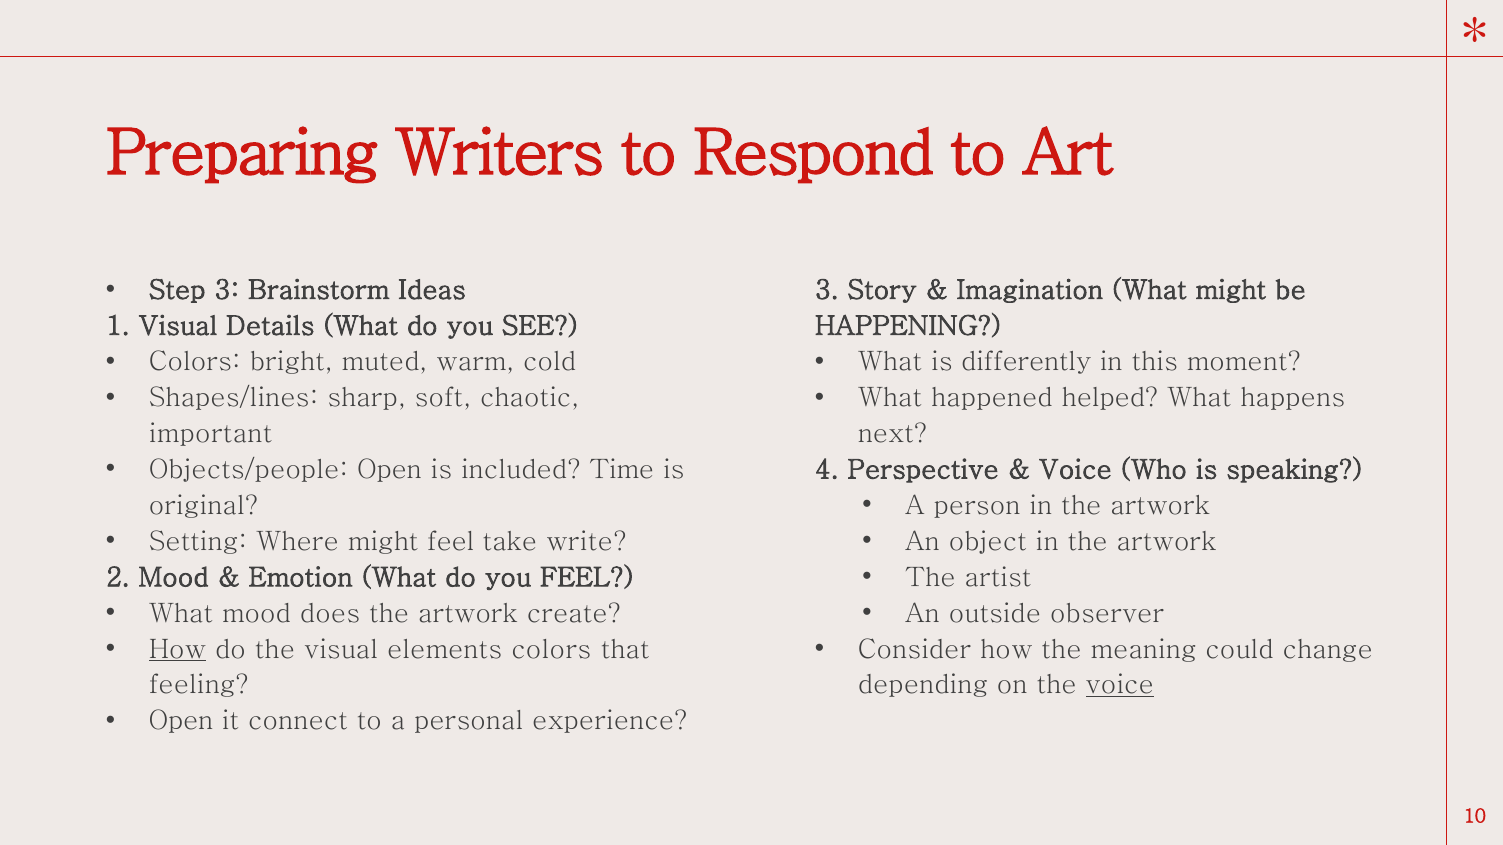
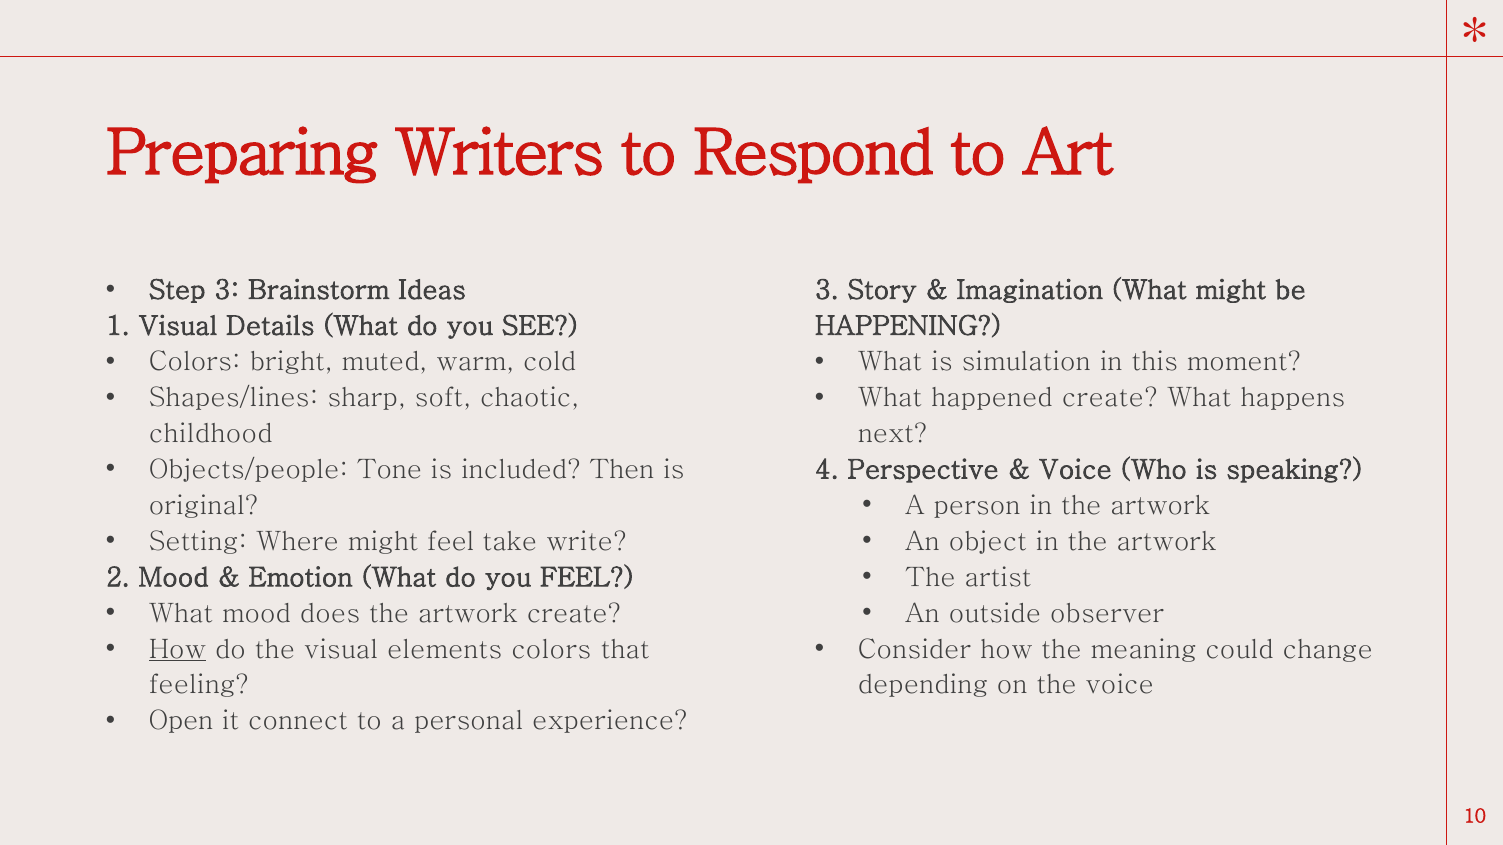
differently: differently -> simulation (1026, 362)
happened helped: helped -> create (1110, 398)
important: important -> childhood (211, 434)
Objects/people Open: Open -> Tone (390, 470)
Time: Time -> Then (622, 470)
voice underline: present -> none (1120, 686)
